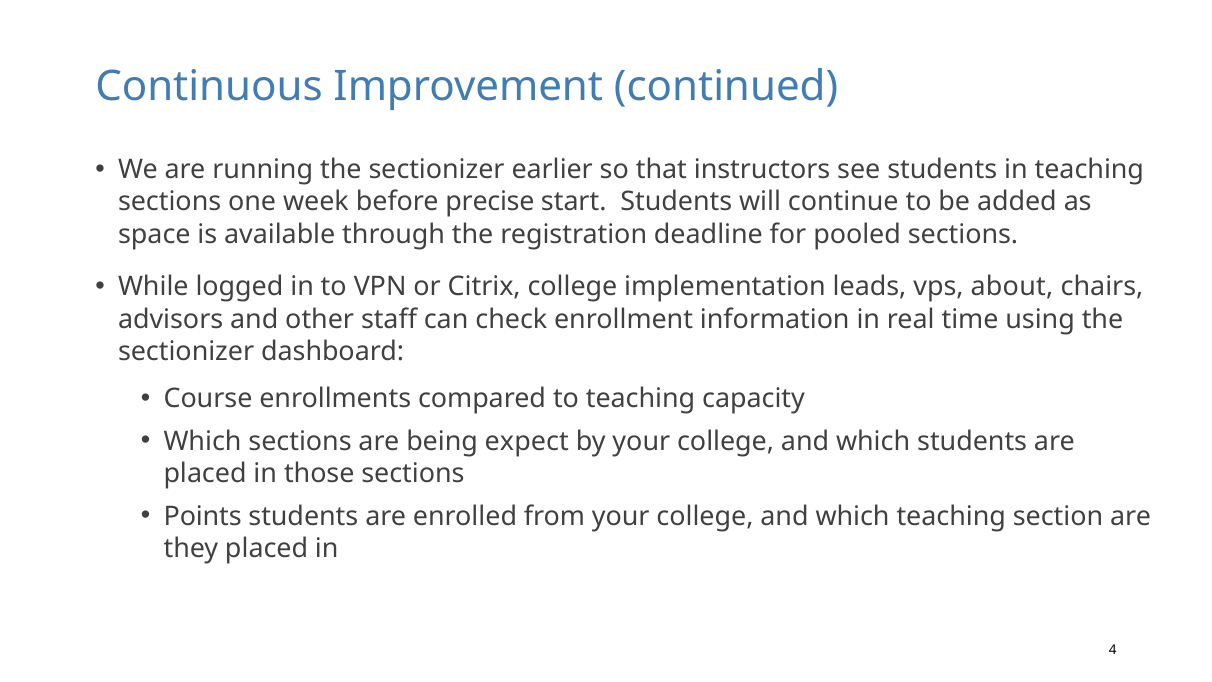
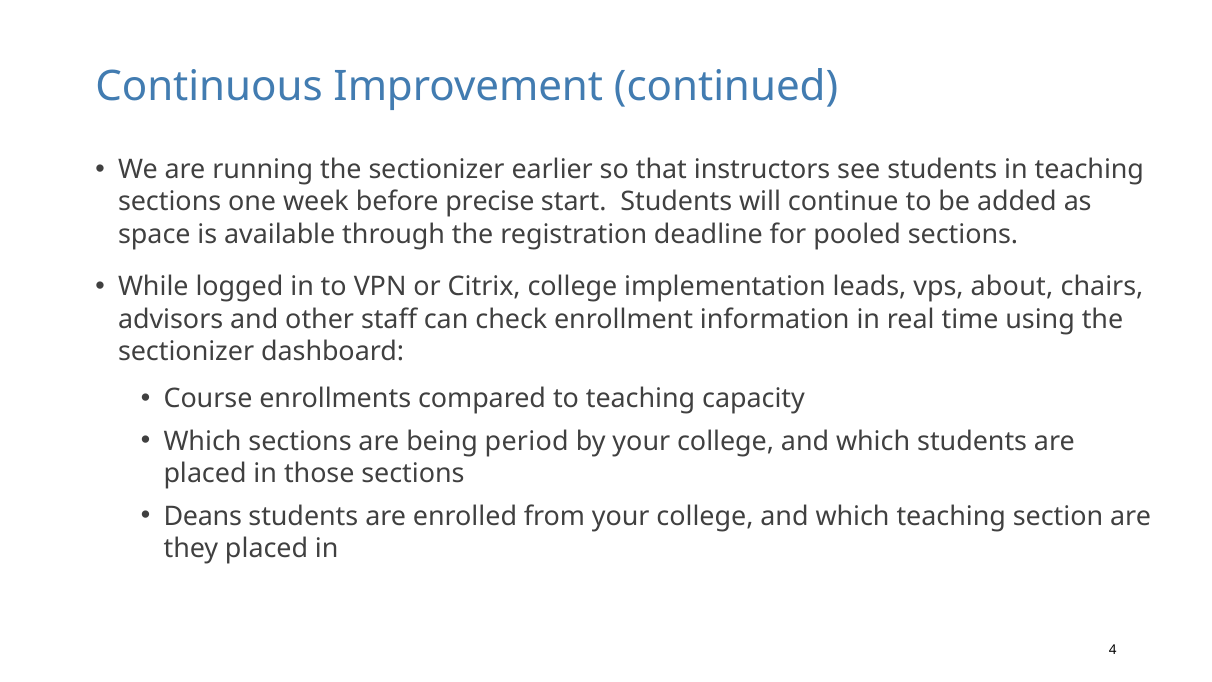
expect: expect -> period (527, 441)
Points: Points -> Deans (203, 516)
